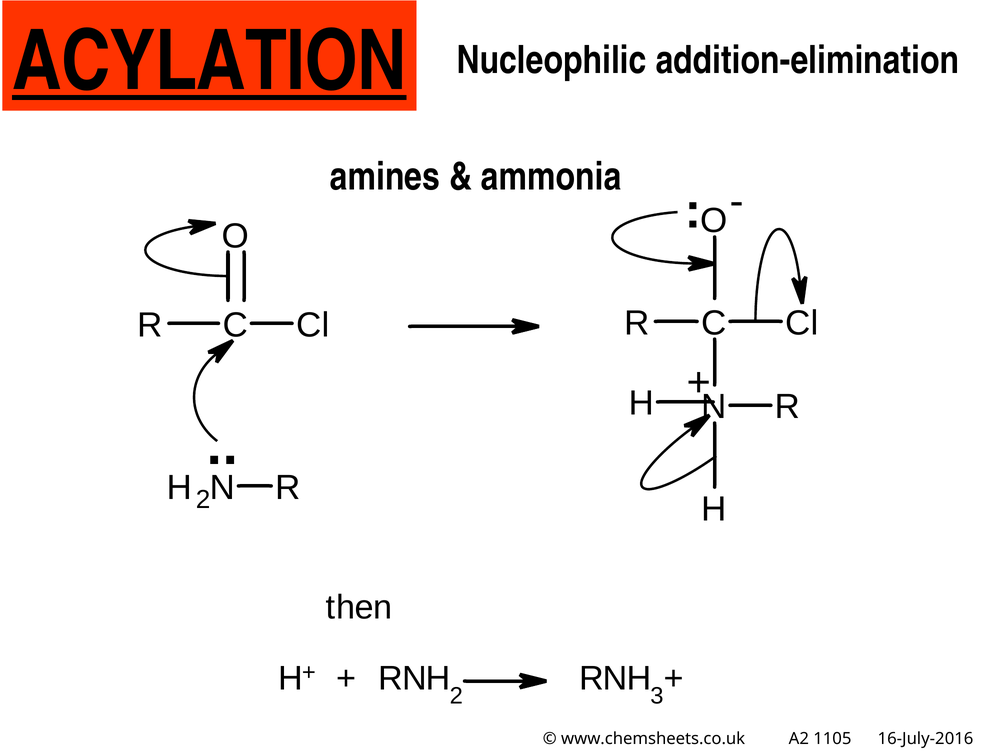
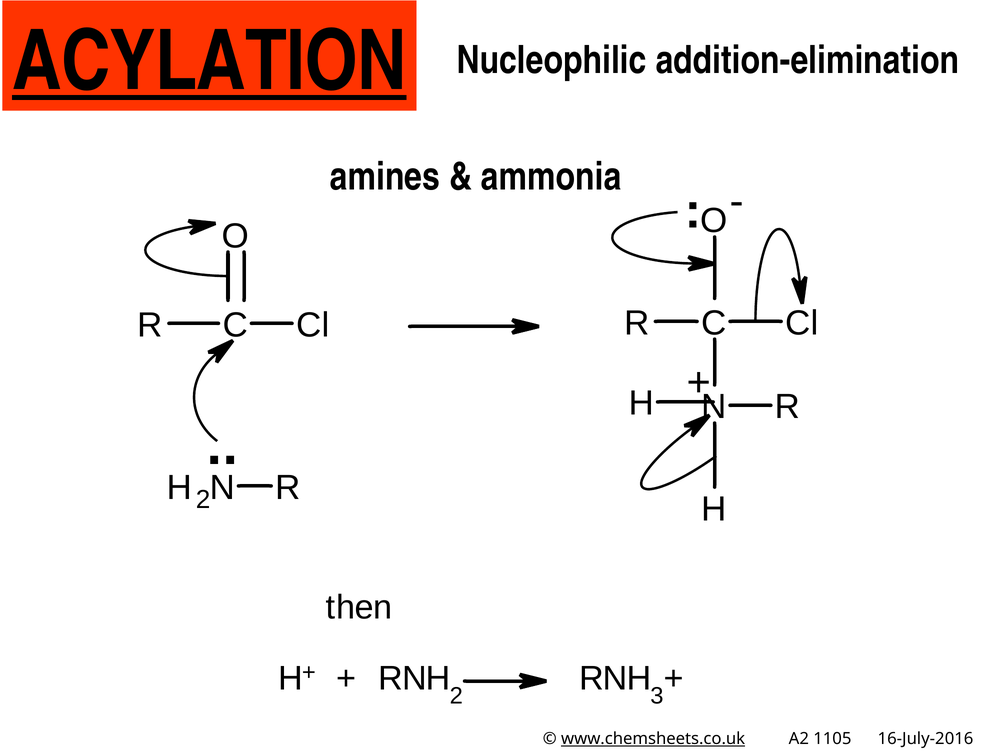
www.chemsheets.co.uk underline: none -> present (653, 739)
